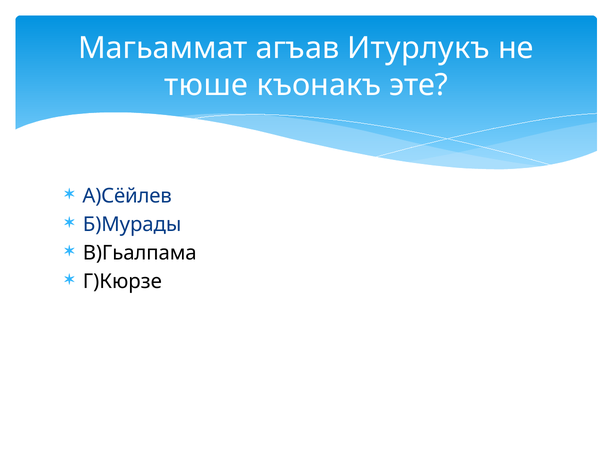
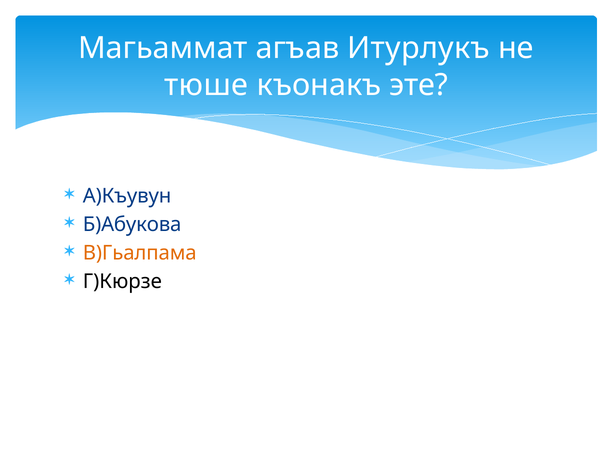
А)Сёйлев: А)Сёйлев -> А)Къувун (127, 196)
Б)Мурады: Б)Мурады -> Б)Абукова (132, 224)
В)Гьалпама colour: black -> orange (140, 253)
